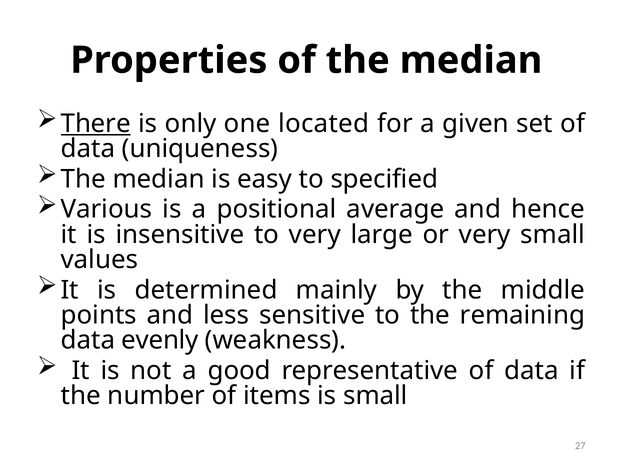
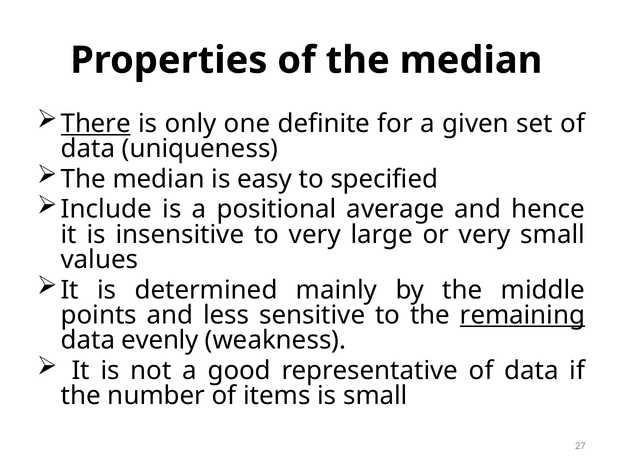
located: located -> definite (324, 124)
Various: Various -> Include (106, 209)
remaining underline: none -> present (522, 315)
